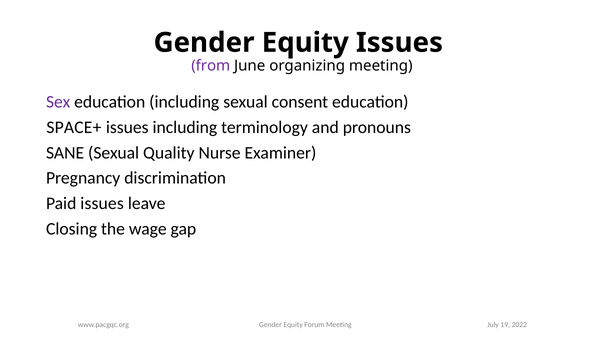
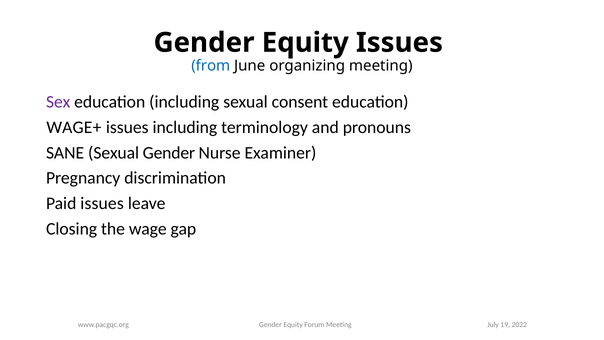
from colour: purple -> blue (211, 66)
SPACE+: SPACE+ -> WAGE+ (74, 127)
Sexual Quality: Quality -> Gender (169, 153)
